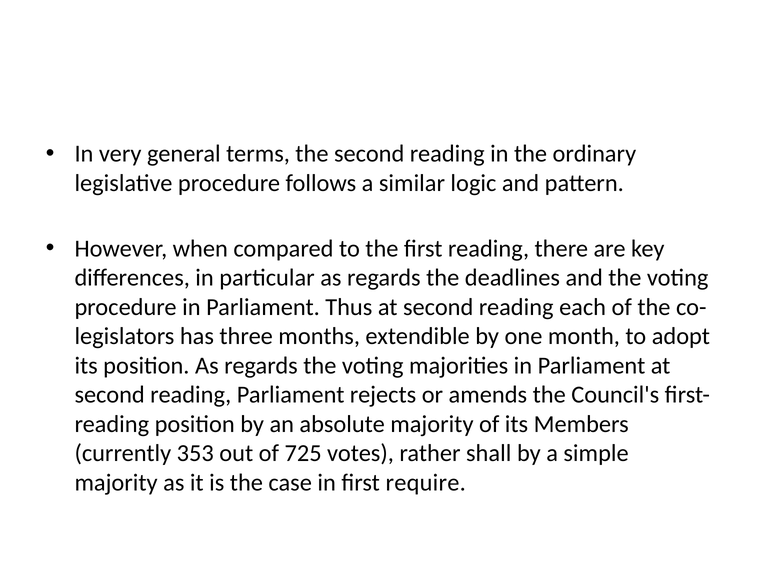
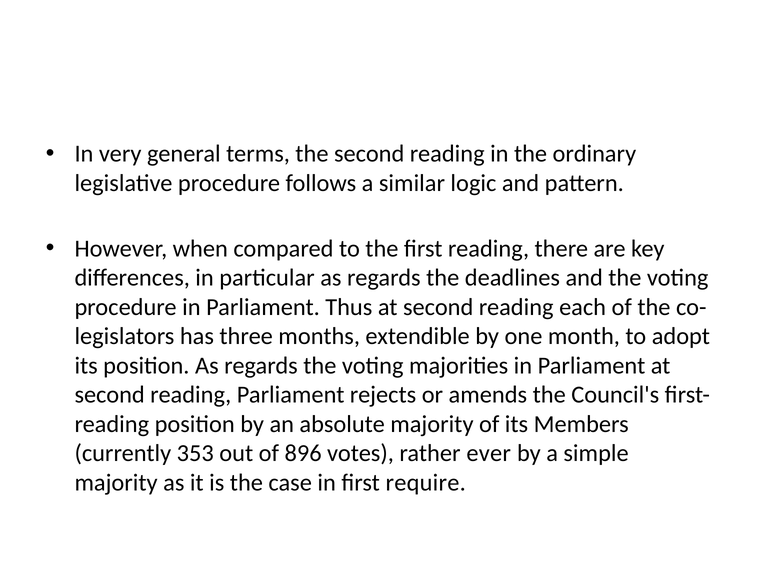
725: 725 -> 896 (303, 453)
shall: shall -> ever (489, 453)
